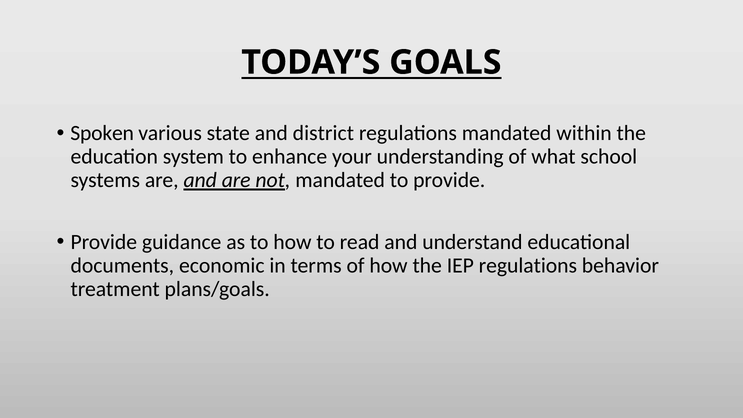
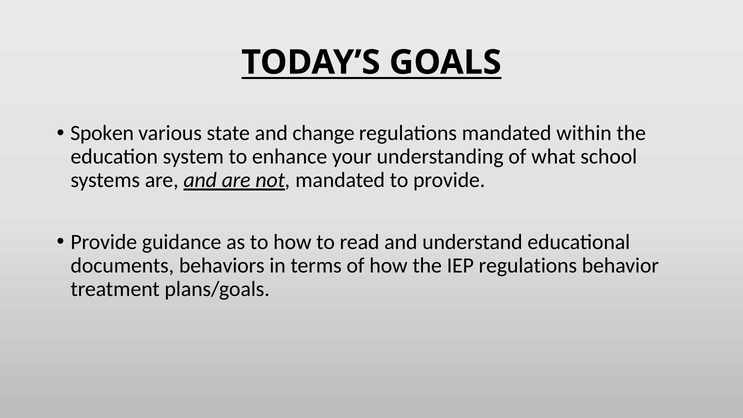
district: district -> change (324, 133)
economic: economic -> behaviors (222, 266)
